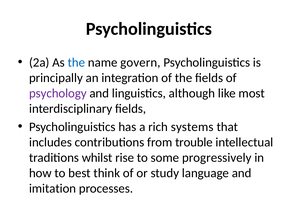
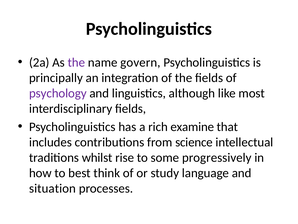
the colour: blue -> purple (76, 62)
systems: systems -> examine (192, 127)
trouble: trouble -> science (194, 142)
imitation: imitation -> situation (52, 188)
